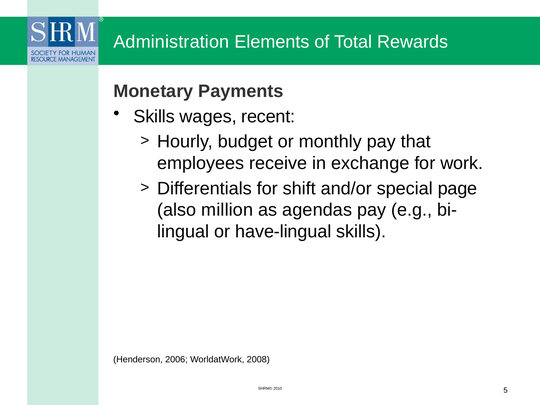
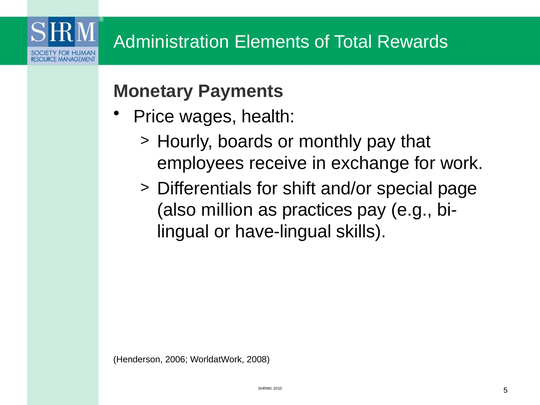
Skills: Skills -> Price (154, 116)
recent: recent -> health (268, 116)
budget: budget -> boards (245, 142)
agendas: agendas -> practices (317, 210)
